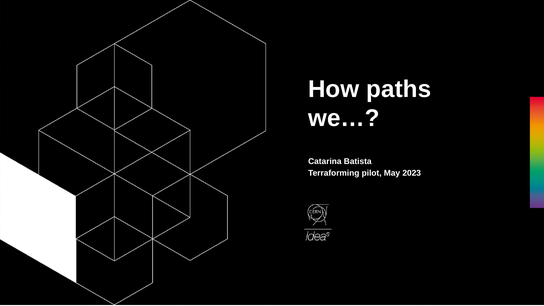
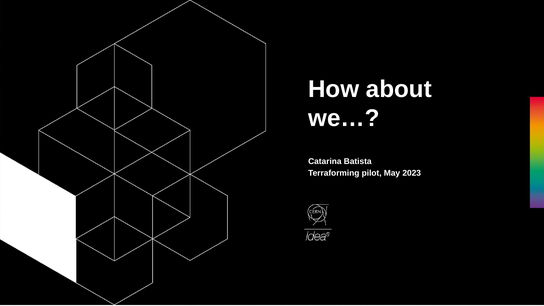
paths: paths -> about (399, 89)
